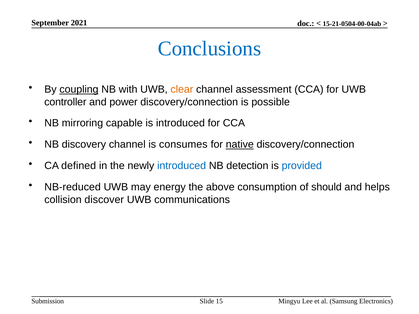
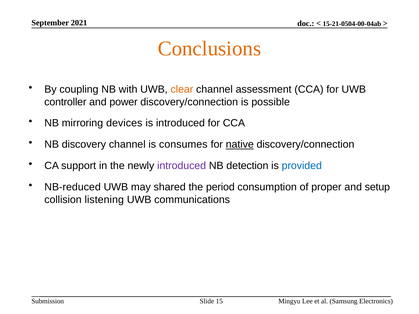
Conclusions colour: blue -> orange (209, 49)
coupling underline: present -> none (79, 89)
capable: capable -> devices (124, 123)
defined: defined -> support (79, 166)
introduced colour: blue -> purple (182, 166)
energy: energy -> shared (170, 187)
above: above -> period (220, 187)
should: should -> proper (326, 187)
helps: helps -> setup (377, 187)
discover: discover -> listening (104, 200)
